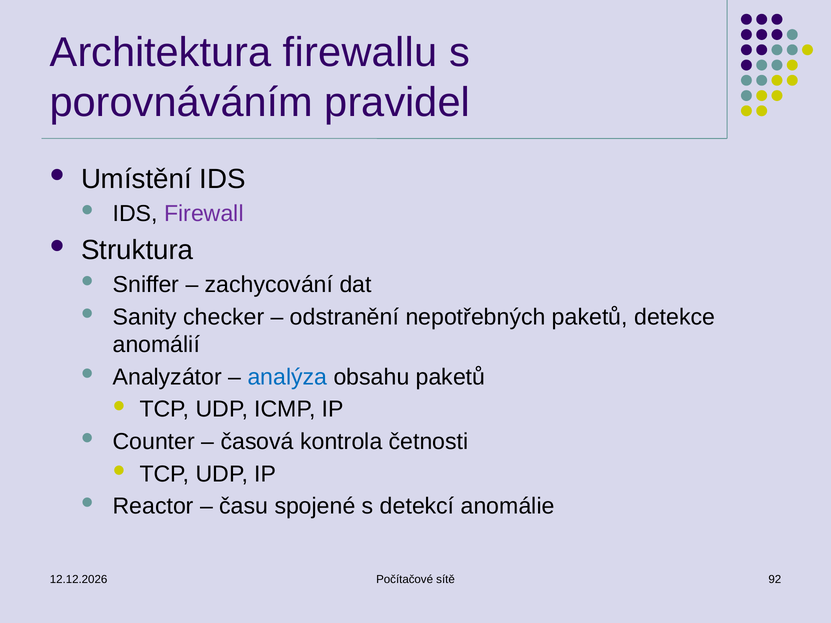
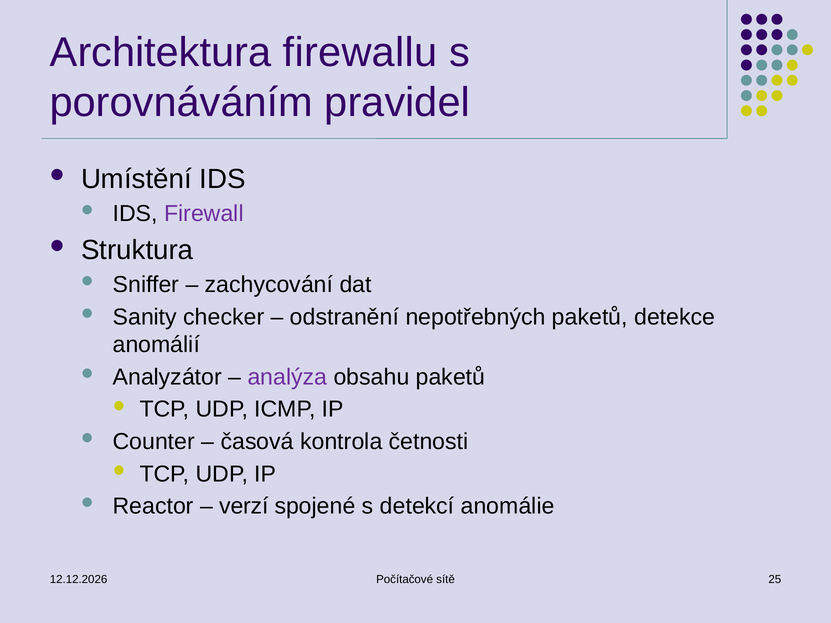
analýza colour: blue -> purple (287, 377)
času: času -> verzí (244, 506)
92: 92 -> 25 (775, 580)
